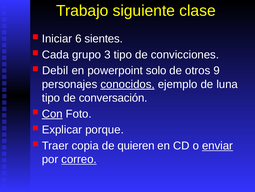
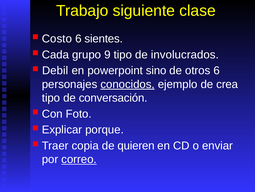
Iniciar: Iniciar -> Costo (57, 39)
3: 3 -> 9 (107, 54)
convicciones: convicciones -> involucrados (185, 54)
solo: solo -> sino (156, 70)
otros 9: 9 -> 6 (217, 70)
luna: luna -> crea (227, 84)
Con underline: present -> none (52, 113)
enviar underline: present -> none (218, 145)
